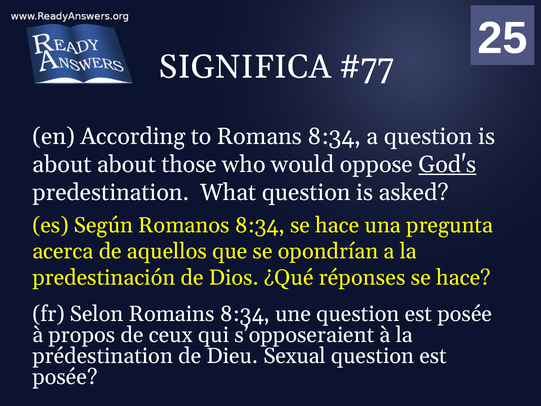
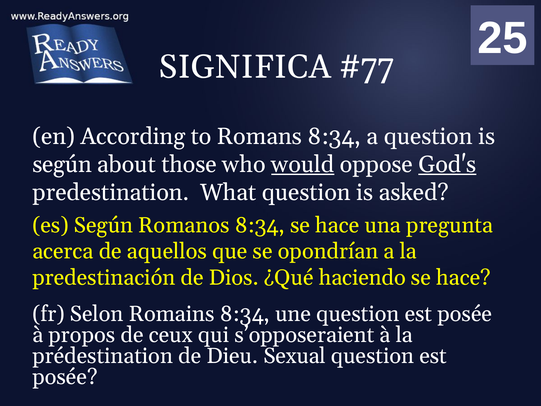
about: about -> según (62, 164)
would underline: none -> present (303, 164)
réponses: réponses -> haciendo (362, 277)
